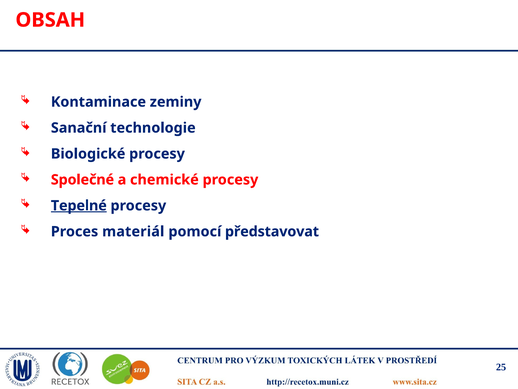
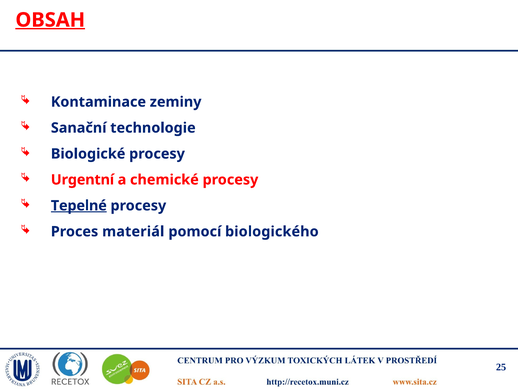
OBSAH underline: none -> present (50, 20)
Společné: Společné -> Urgentní (82, 180)
představovat: představovat -> biologického (272, 231)
